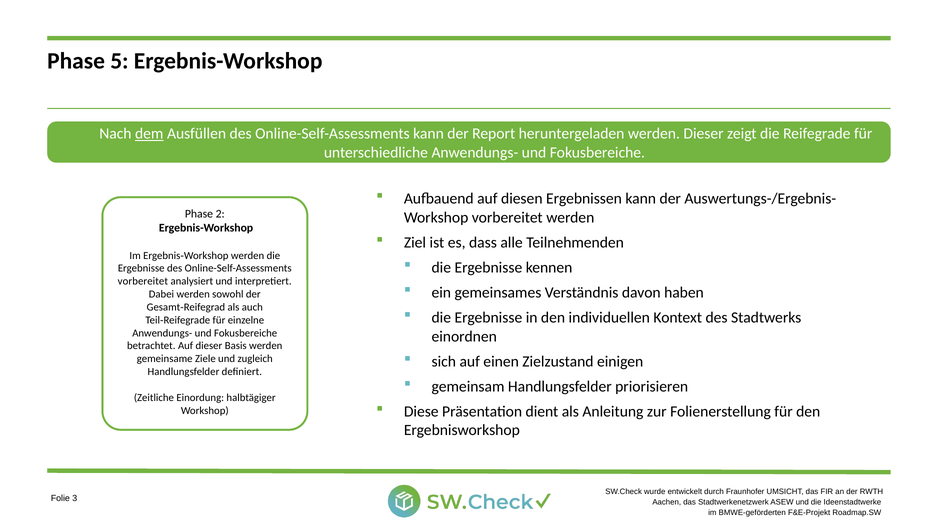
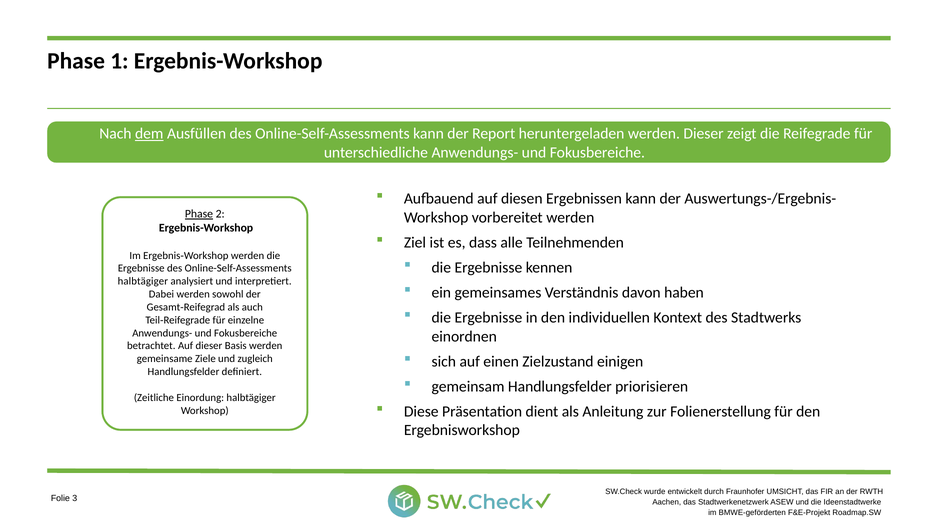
5: 5 -> 1 (119, 61)
Phase underline: none -> present (199, 214)
vorbereitet: vorbereitet -> halbtägiger (143, 281)
